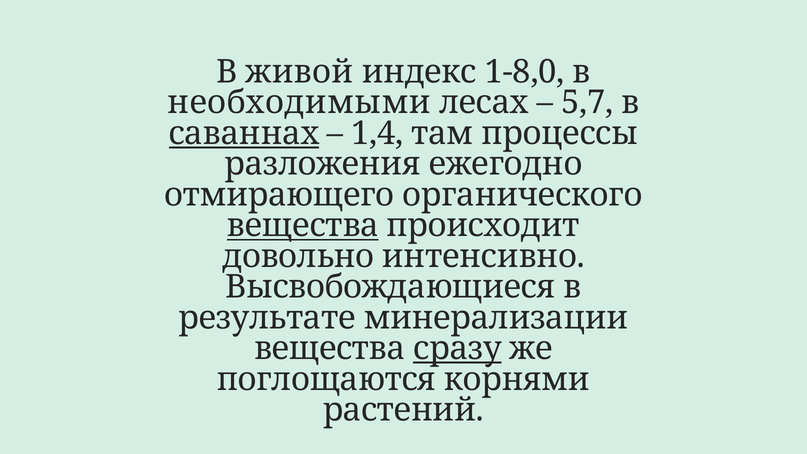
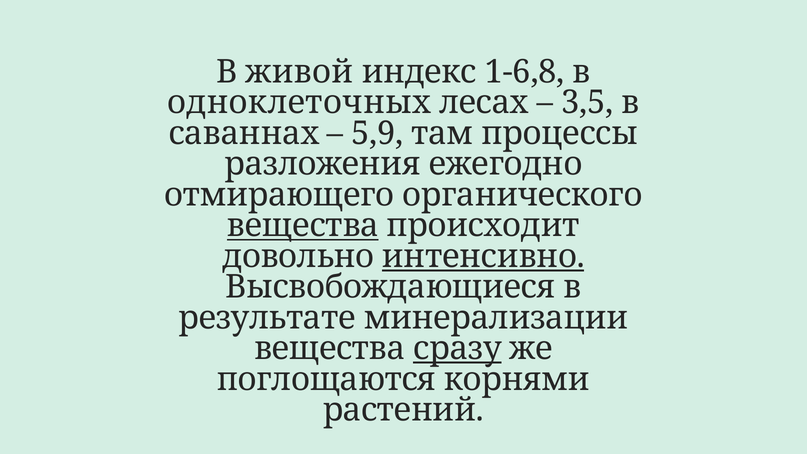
1-8,0: 1-8,0 -> 1-6,8 (525, 72)
необходимыми: необходимыми -> одноклеточных (299, 103)
5,7: 5,7 -> 3,5 (587, 103)
саваннах underline: present -> none (244, 133)
1,4: 1,4 -> 5,9 (377, 133)
интенсивно underline: none -> present (483, 256)
